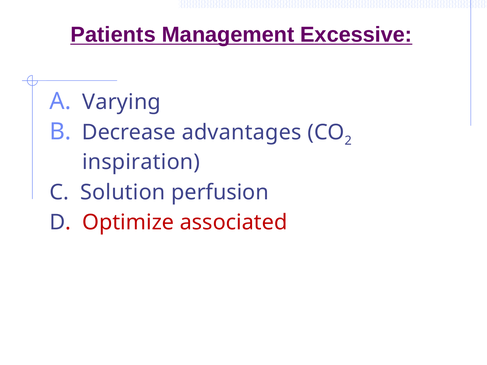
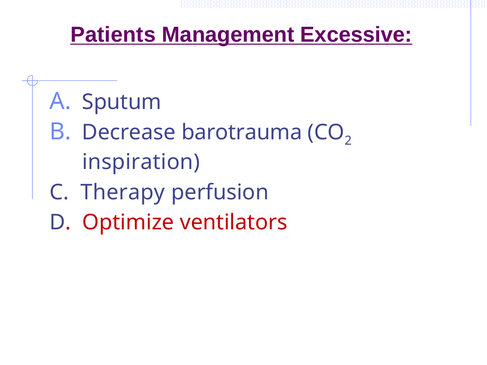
Varying: Varying -> Sputum (122, 102)
advantages: advantages -> barotrauma (242, 132)
Solution: Solution -> Therapy (123, 192)
associated: associated -> ventilators (234, 223)
